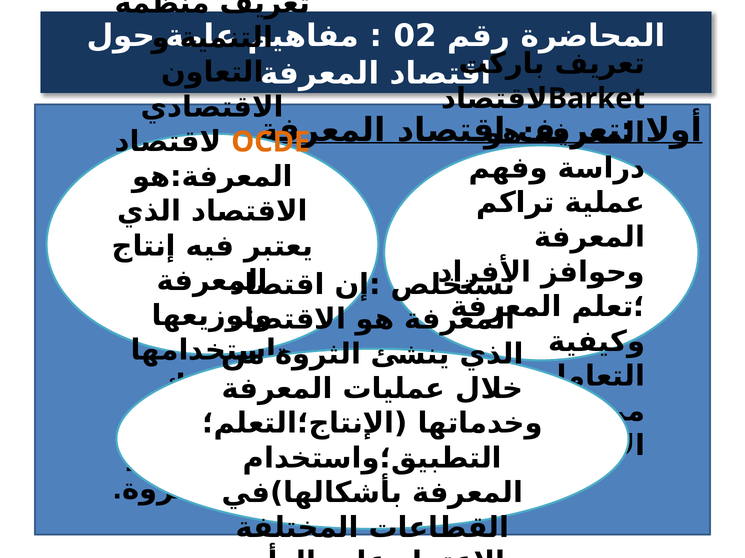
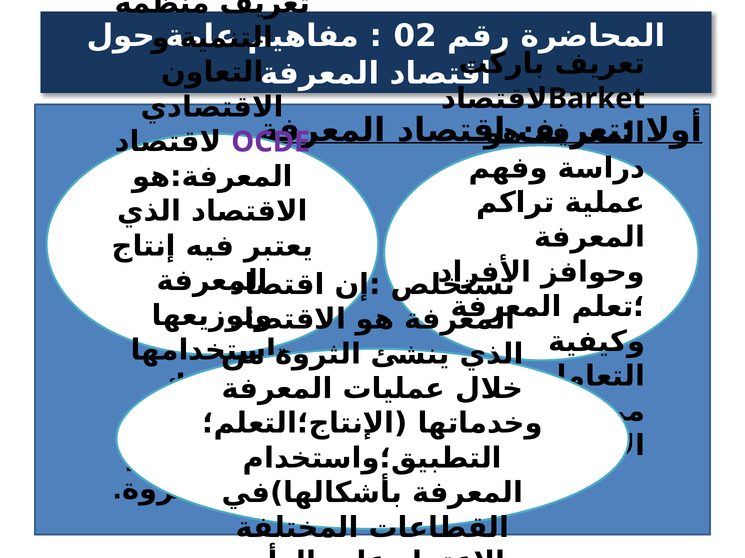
OCDE colour: orange -> purple (271, 142)
